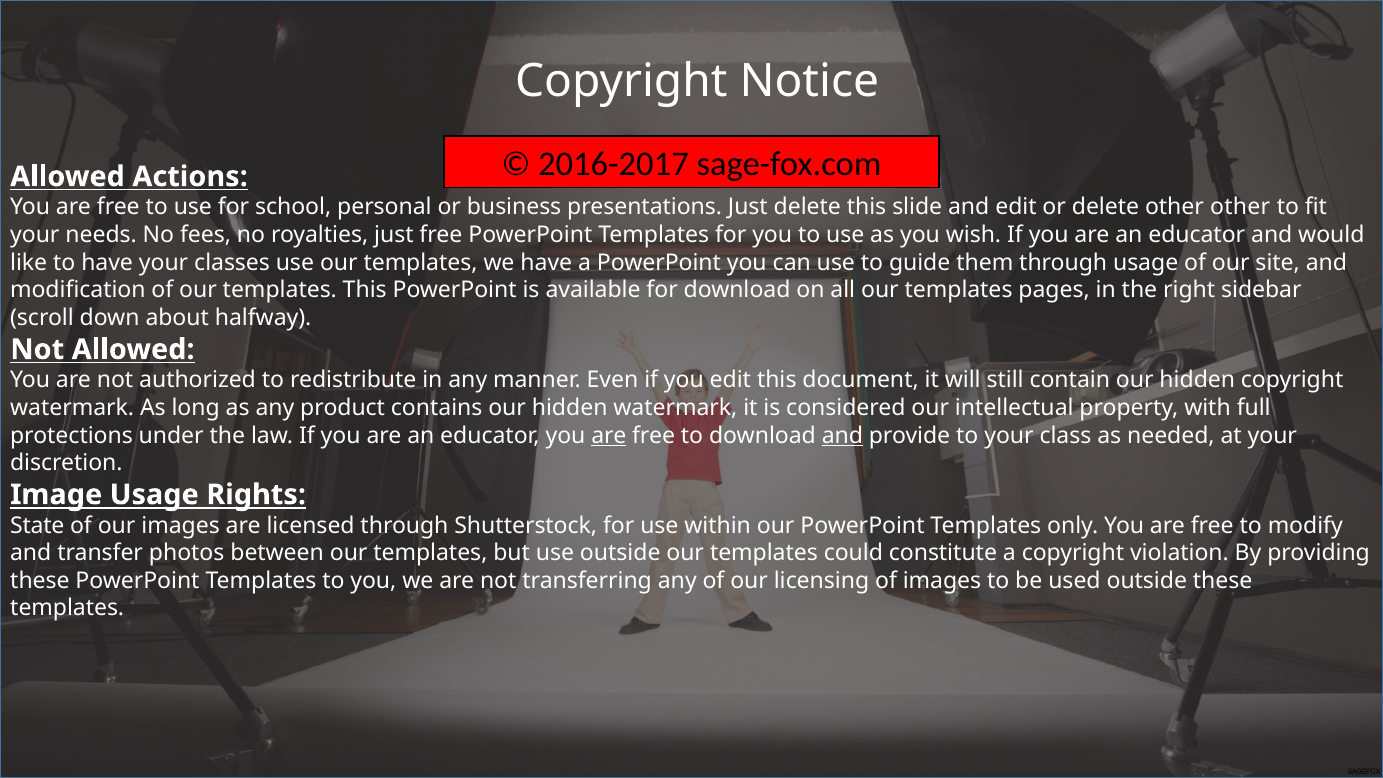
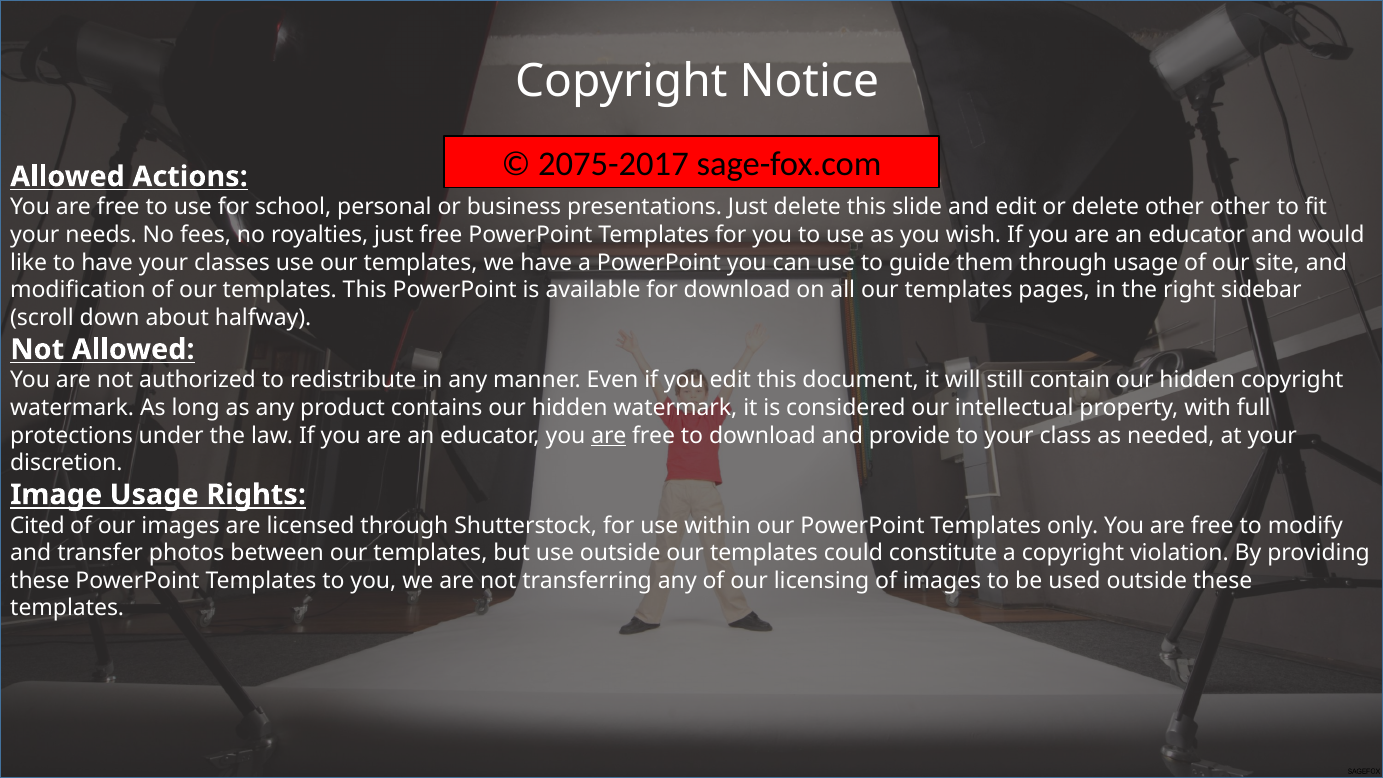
2016-2017: 2016-2017 -> 2075-2017 (613, 164)
and underline: present -> none (842, 435)
State: State -> Cited (37, 525)
